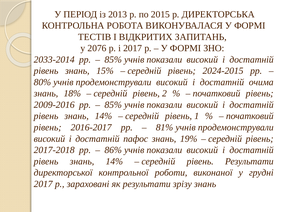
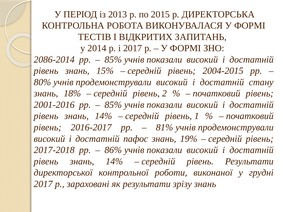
2076: 2076 -> 2014 (97, 48)
2033-2014: 2033-2014 -> 2086-2014 (54, 60)
2024-2015: 2024-2015 -> 2004-2015 (223, 71)
очима: очима -> стану (261, 82)
2009-2016: 2009-2016 -> 2001-2016 (54, 105)
